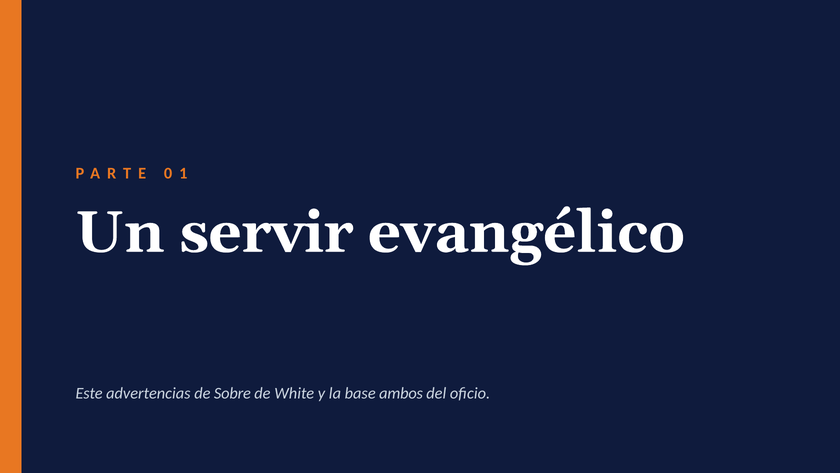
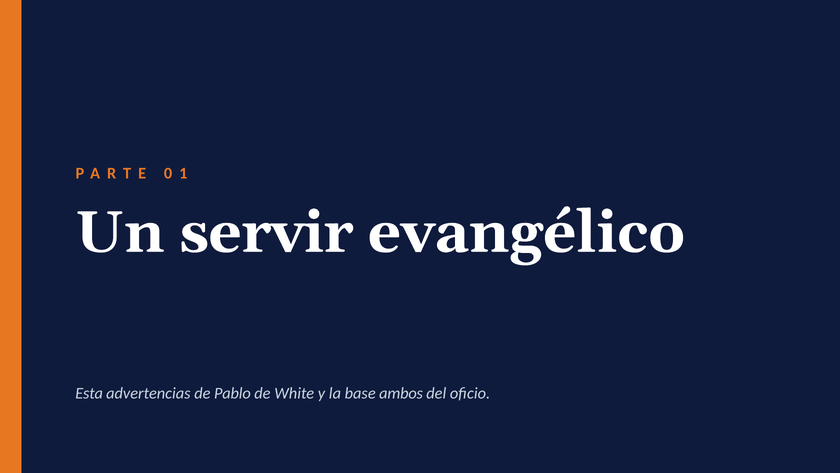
Este: Este -> Esta (89, 393)
Sobre: Sobre -> Pablo (232, 393)
